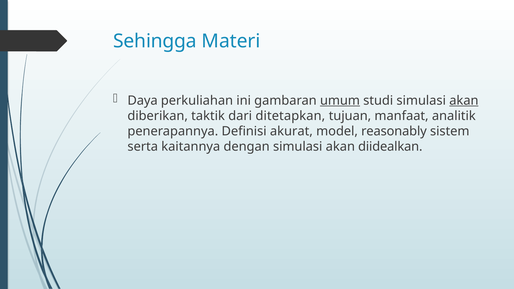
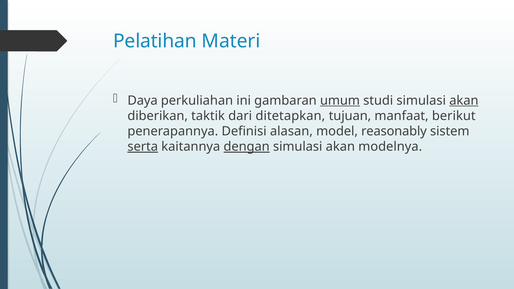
Sehingga: Sehingga -> Pelatihan (155, 41)
analitik: analitik -> berikut (454, 116)
akurat: akurat -> alasan (291, 131)
serta underline: none -> present (143, 147)
dengan underline: none -> present (247, 147)
diidealkan: diidealkan -> modelnya (390, 147)
